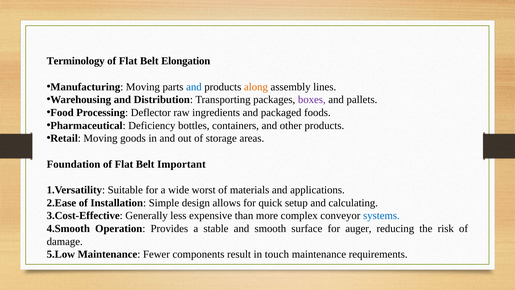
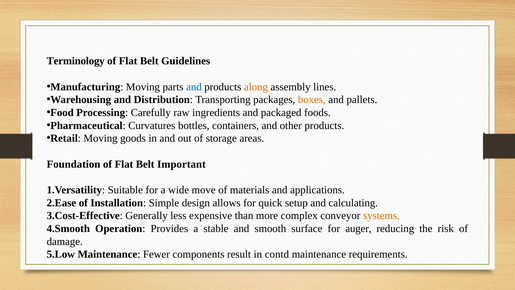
Elongation: Elongation -> Guidelines (186, 61)
boxes colour: purple -> orange (312, 100)
Deflector: Deflector -> Carefully (151, 112)
Deficiency: Deficiency -> Curvatures (152, 125)
worst: worst -> move (204, 190)
systems colour: blue -> orange (381, 216)
touch: touch -> contd (277, 254)
